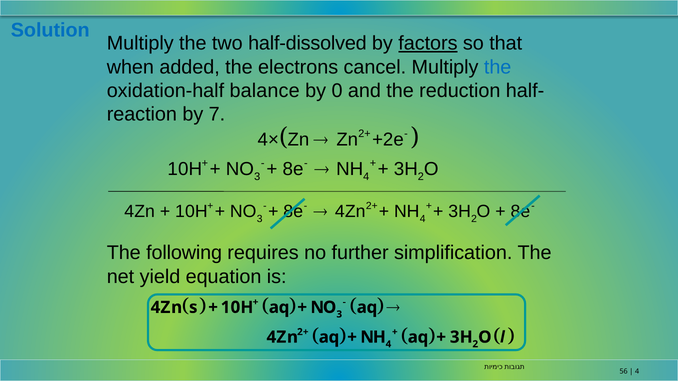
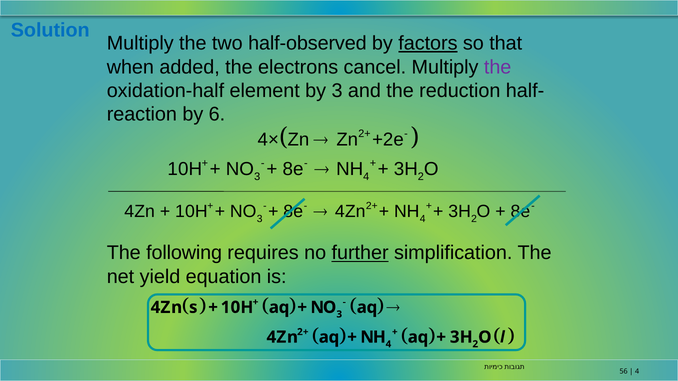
half-dissolved: half-dissolved -> half-observed (307, 43)
the colour: blue -> purple (498, 67)
balance: balance -> element (265, 91)
by 0: 0 -> 3 (337, 91)
7: 7 -> 6 (217, 115)
further underline: none -> present (360, 253)
